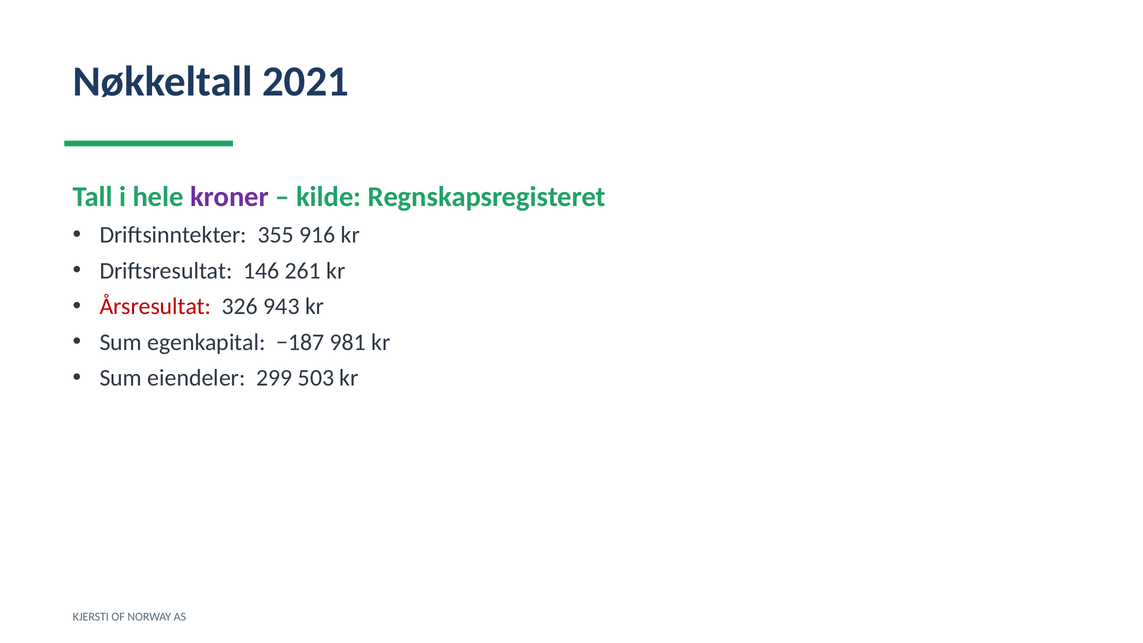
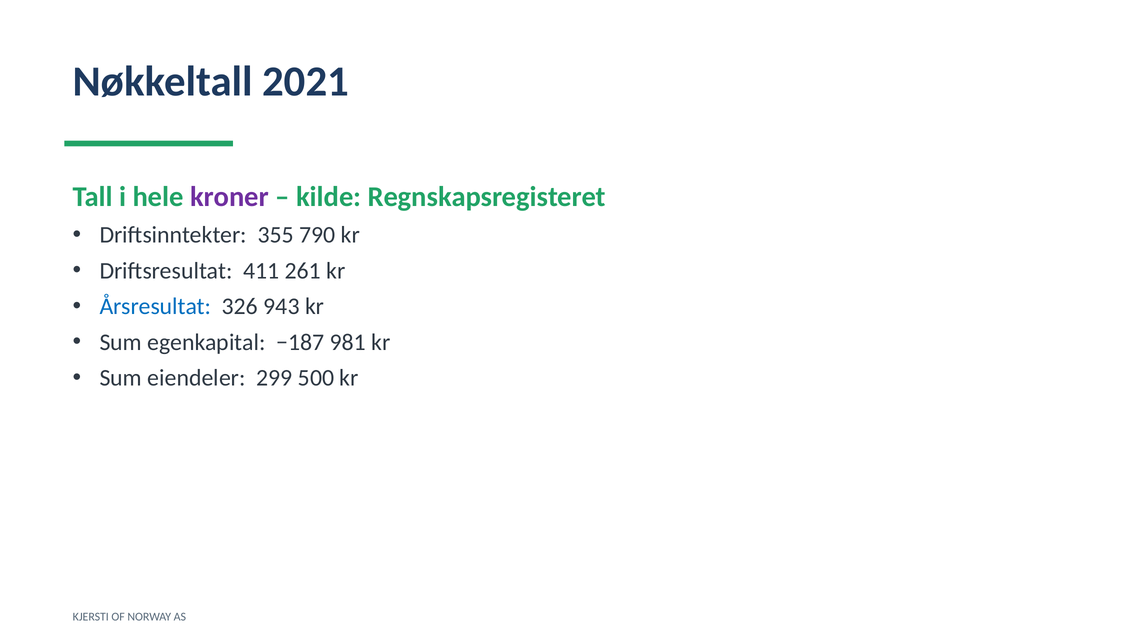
916: 916 -> 790 (317, 235)
146: 146 -> 411 (261, 271)
Årsresultat colour: red -> blue (155, 307)
503: 503 -> 500 (316, 378)
